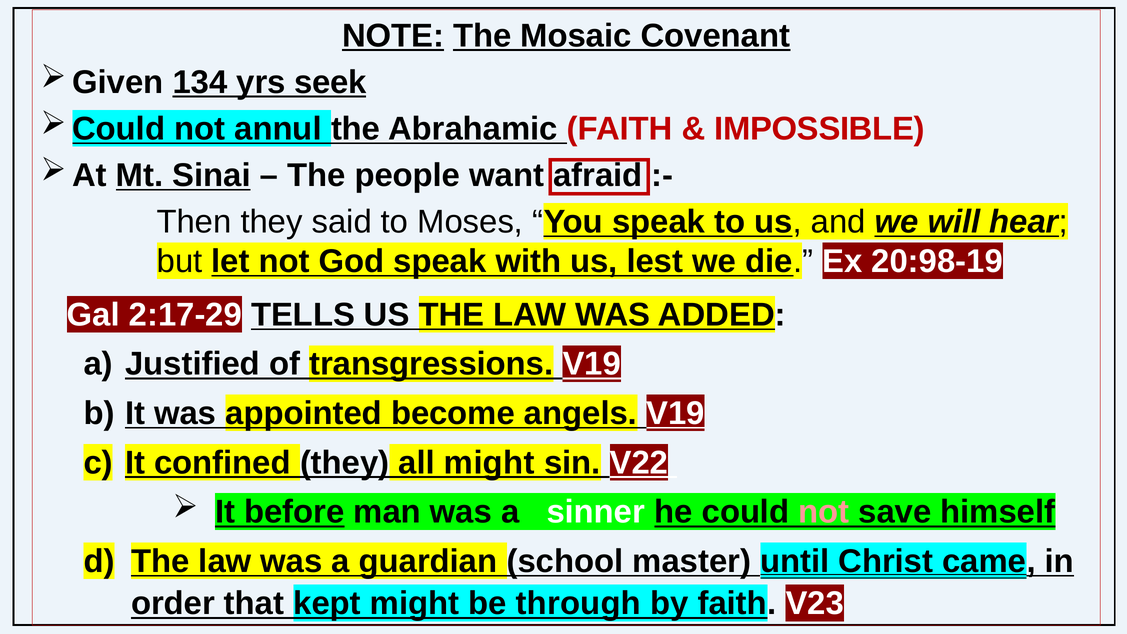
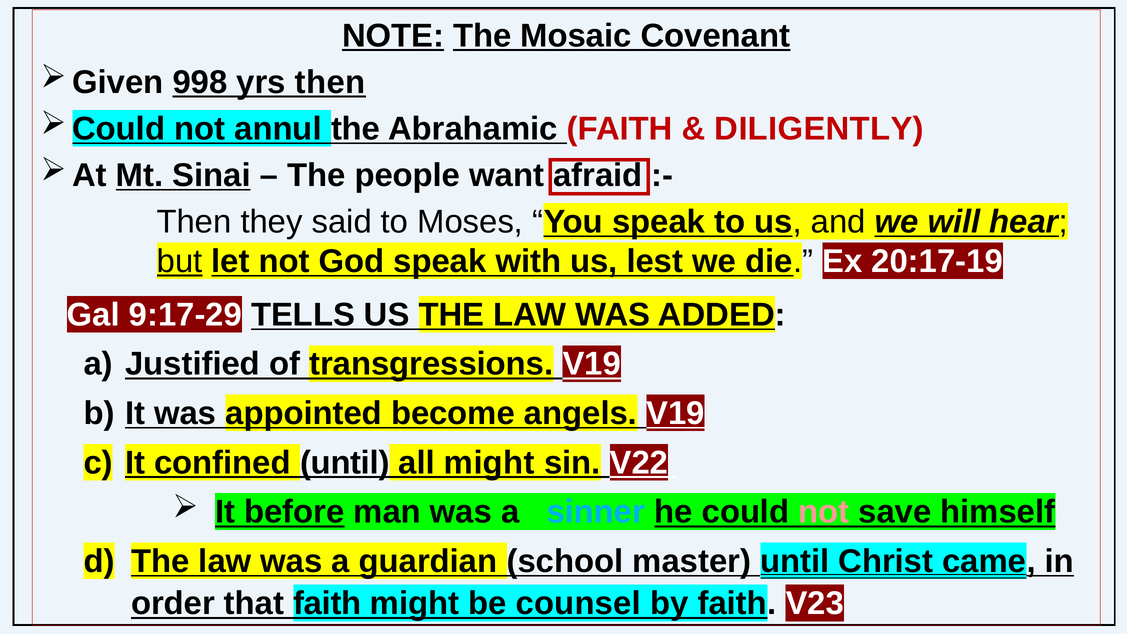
134: 134 -> 998 (200, 82)
yrs seek: seek -> then (330, 82)
IMPOSSIBLE: IMPOSSIBLE -> DILIGENTLY (819, 129)
but underline: none -> present (180, 261)
20:98-19: 20:98-19 -> 20:17-19 (937, 261)
2:17-29: 2:17-29 -> 9:17-29 (185, 315)
confined they: they -> until (345, 463)
sinner colour: white -> light blue (596, 512)
that kept: kept -> faith (327, 603)
through: through -> counsel (578, 603)
